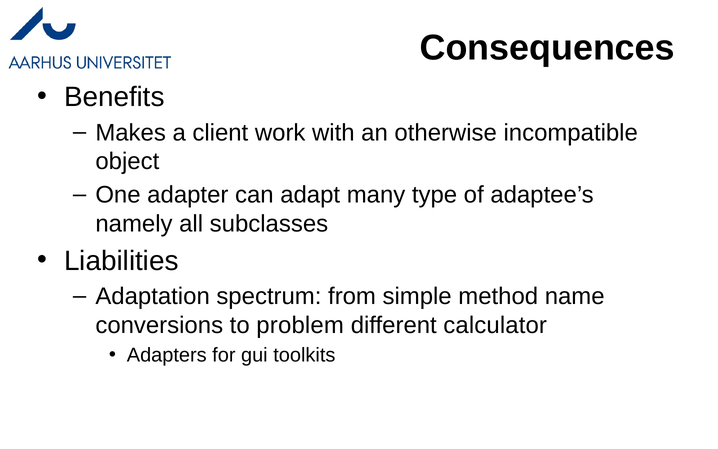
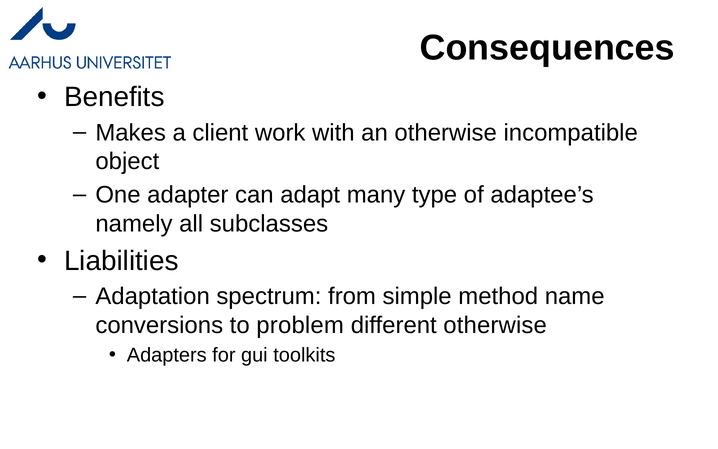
different calculator: calculator -> otherwise (495, 325)
